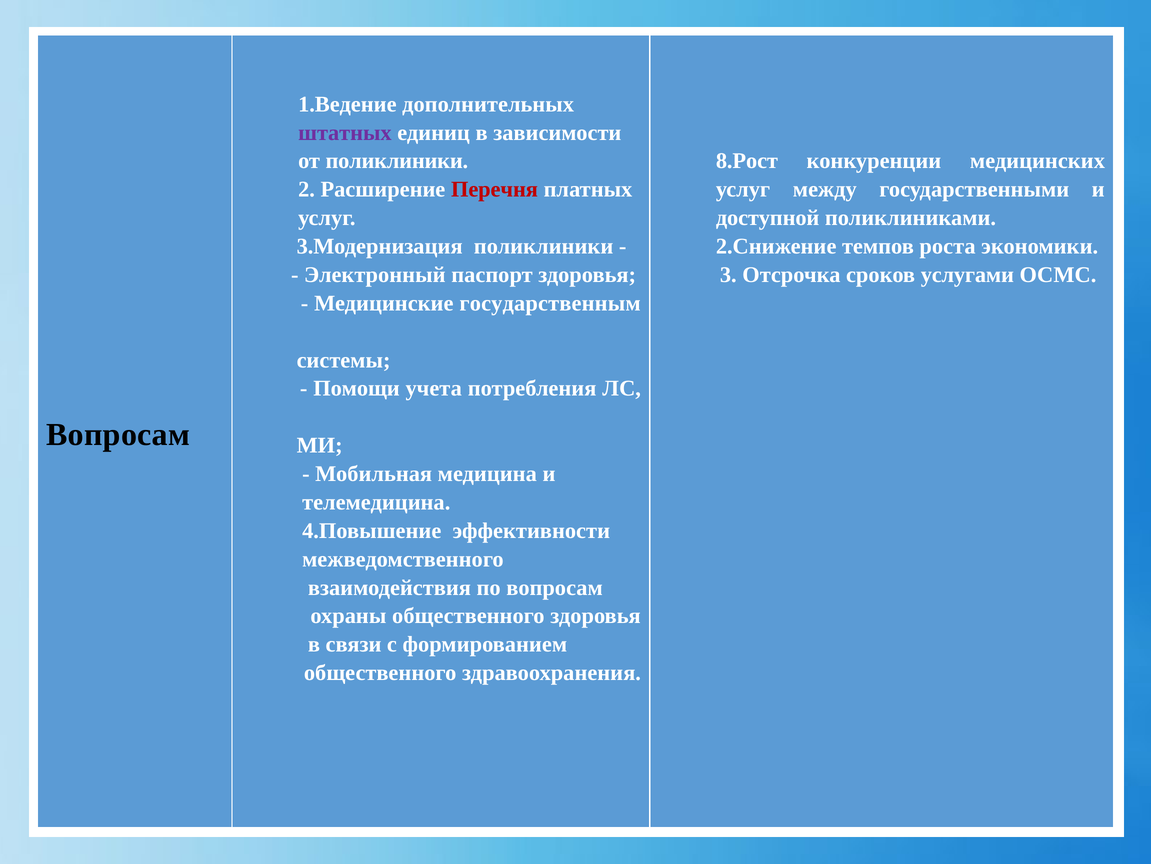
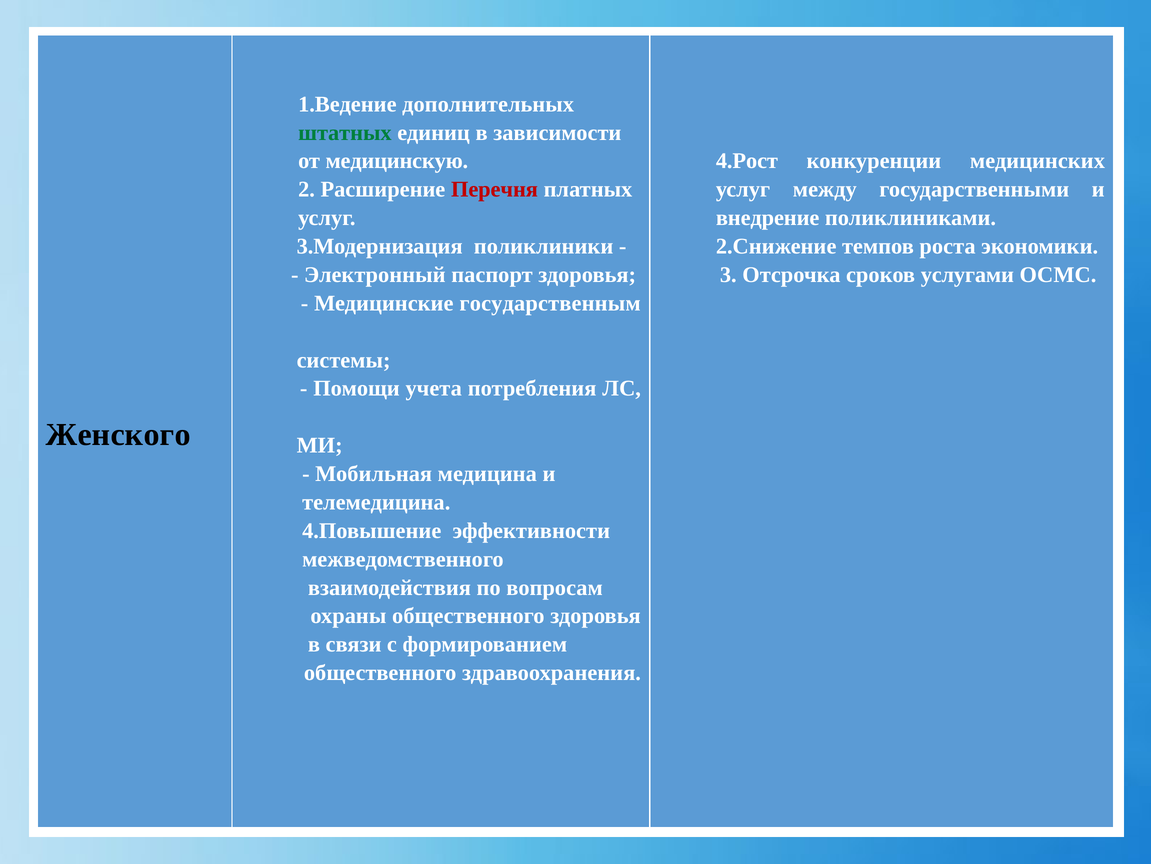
штатных colour: purple -> green (345, 133)
от поликлиники: поликлиники -> медицинскую (397, 161)
8.Рост: 8.Рост -> 4.Рост (747, 161)
доступной: доступной -> внедрение (768, 218)
Вопросам: Вопросам -> Женского (118, 435)
